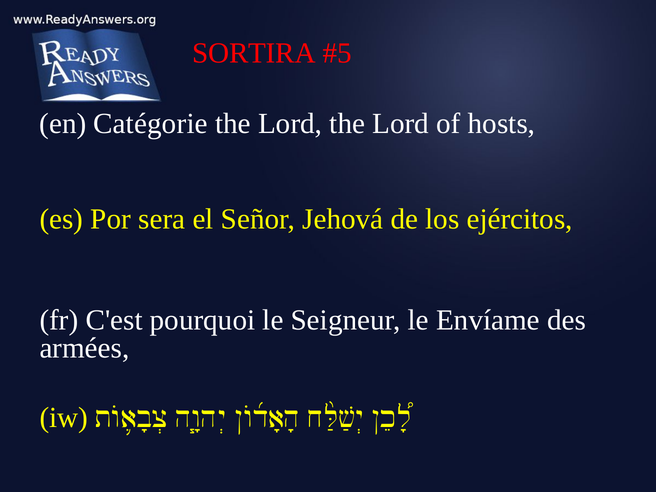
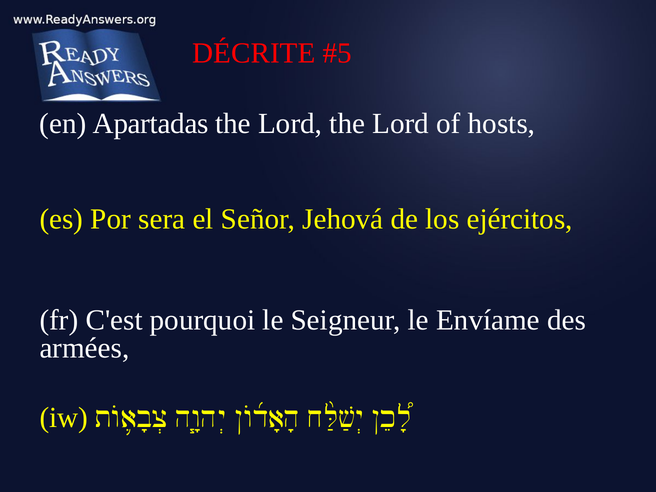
SORTIRA: SORTIRA -> DÉCRITE (254, 53)
Catégorie: Catégorie -> Apartadas (151, 124)
